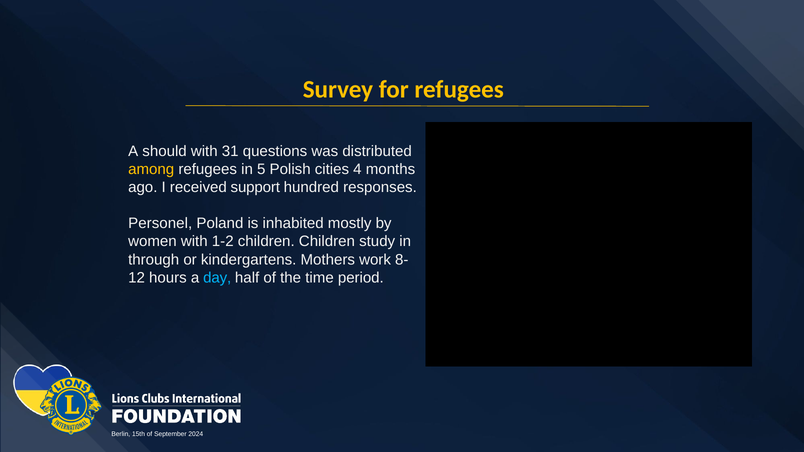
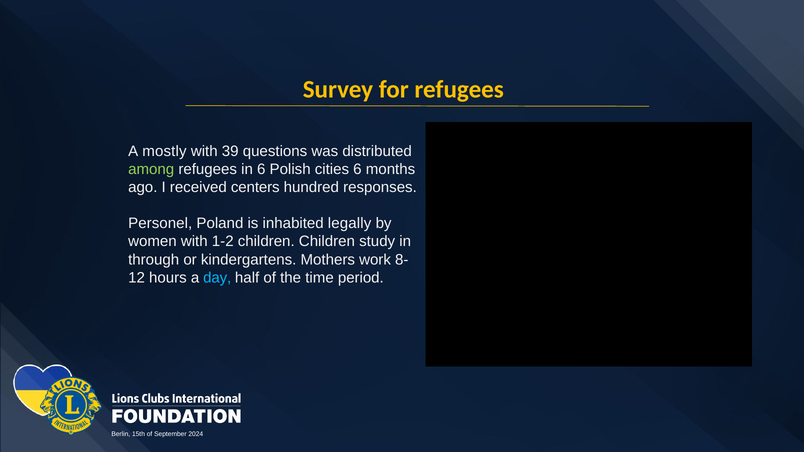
should: should -> mostly (164, 151)
31: 31 -> 39 (230, 151)
among colour: yellow -> light green (151, 169)
in 5: 5 -> 6 (261, 169)
cities 4: 4 -> 6 (357, 169)
support: support -> centers (255, 187)
mostly: mostly -> legally (350, 224)
